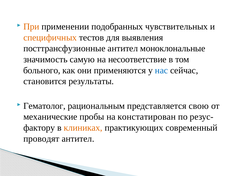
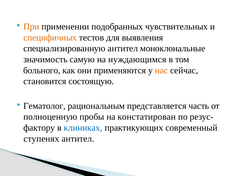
посттрансфузионные: посттрансфузионные -> специализированную (64, 48)
несоответствие: несоответствие -> нуждающимся (137, 59)
нас colour: blue -> orange (161, 70)
результаты: результаты -> состоящую (91, 81)
свою: свою -> часть (199, 106)
механические: механические -> полноценную (50, 116)
клиниках colour: orange -> blue (83, 127)
проводят: проводят -> ступенях (41, 138)
